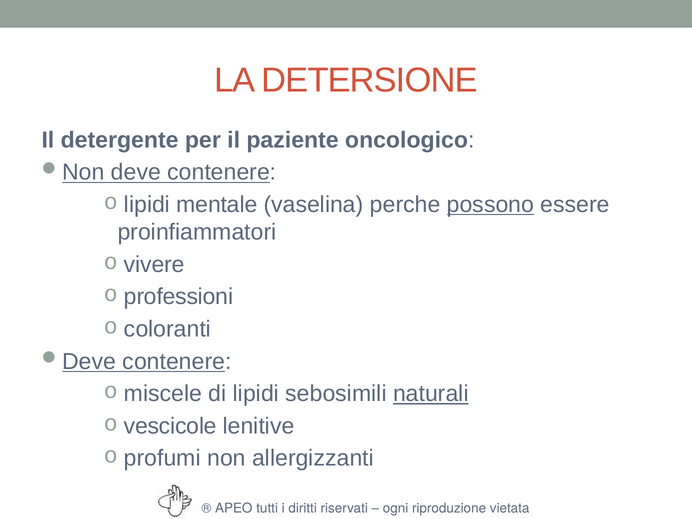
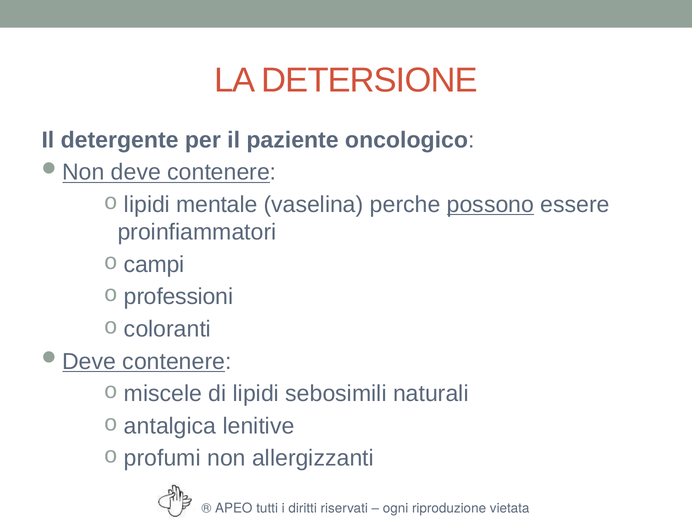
vivere: vivere -> campi (154, 265)
naturali underline: present -> none (431, 394)
vescicole: vescicole -> antalgica (170, 426)
